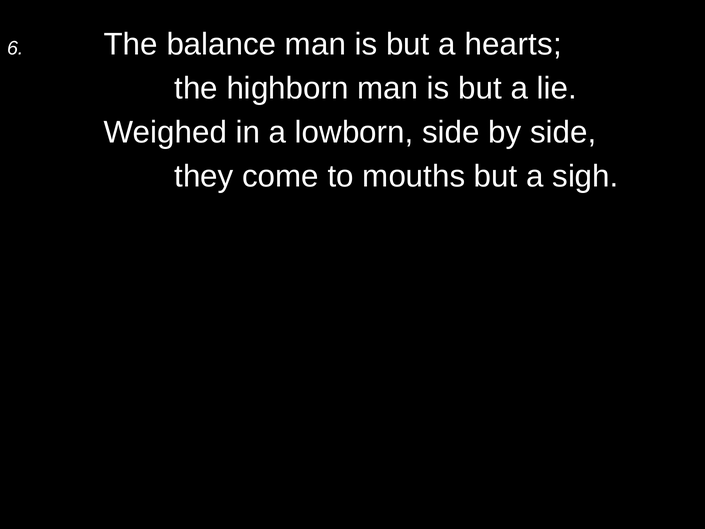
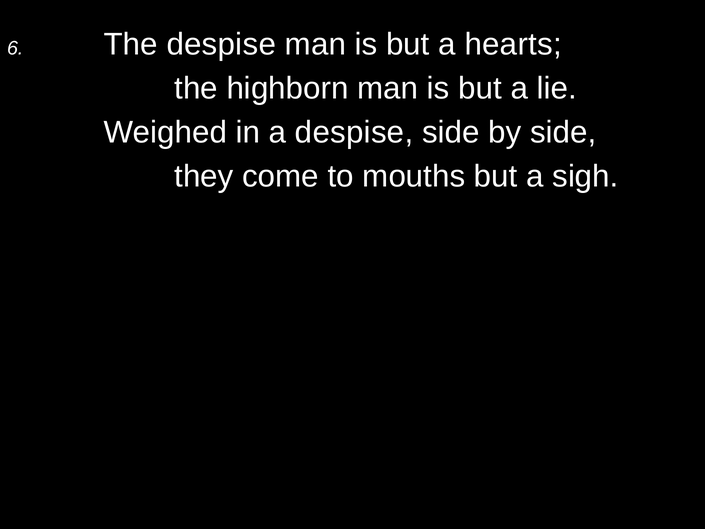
The balance: balance -> despise (221, 45)
a lowborn: lowborn -> despise (354, 132)
